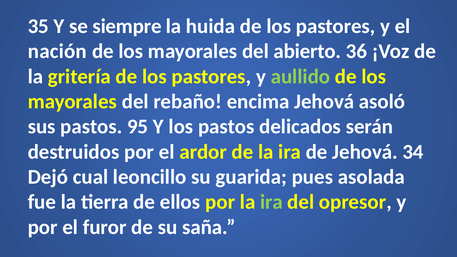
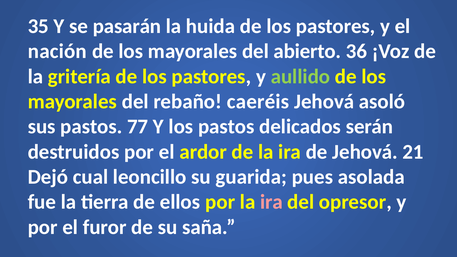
siempre: siempre -> pasarán (127, 26)
encima: encima -> caeréis (258, 102)
95: 95 -> 77 (138, 127)
34: 34 -> 21 (413, 152)
ira colour: light green -> pink (271, 202)
